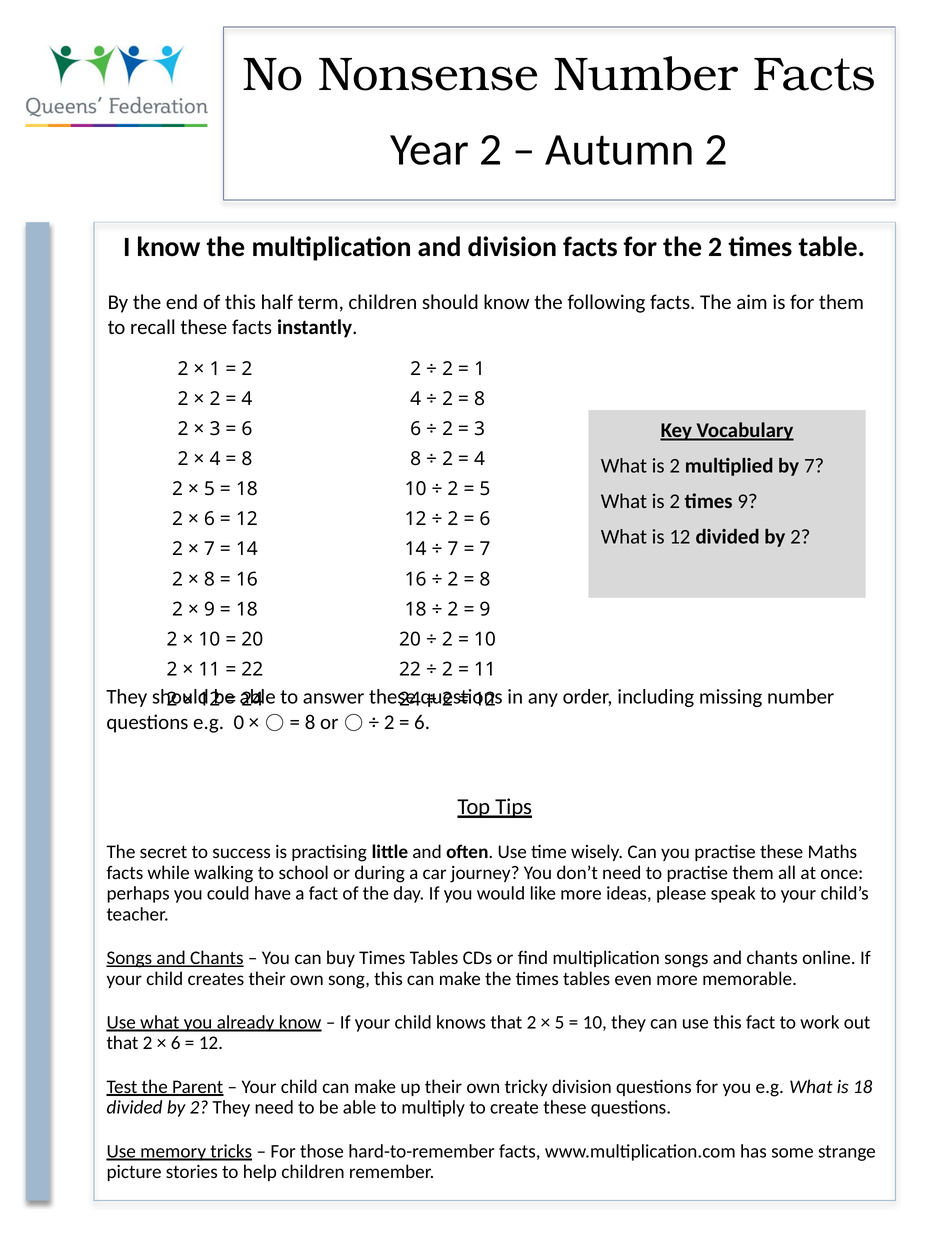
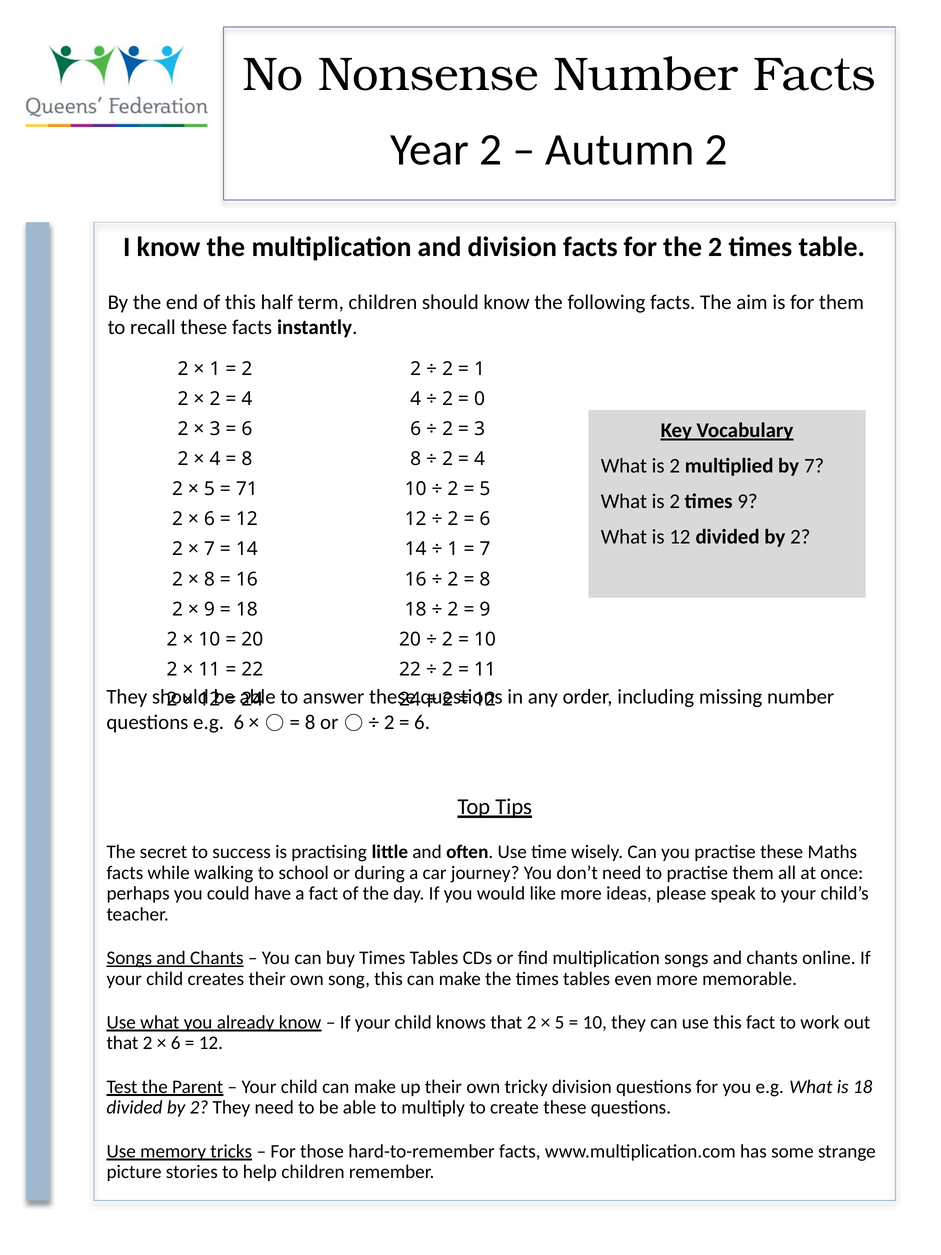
8: 8 -> 0 (480, 399)
18: 18 -> 71 (247, 489)
7: 7 -> 1 (453, 549)
e.g 0: 0 -> 6 (239, 722)
